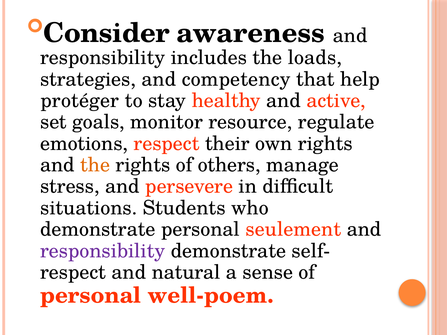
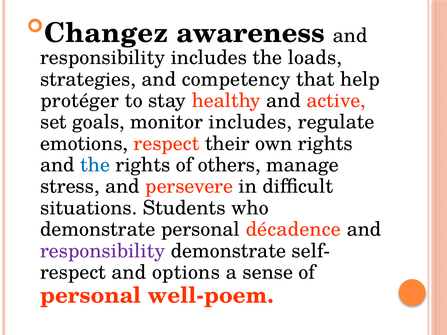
Consider: Consider -> Changez (106, 33)
monitor resource: resource -> includes (250, 122)
the colour: orange -> blue (95, 165)
seulement: seulement -> décadence (293, 230)
natural: natural -> options (186, 272)
